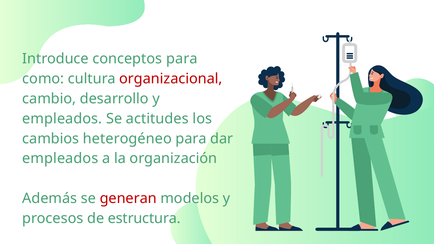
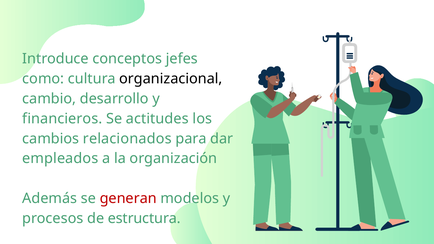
conceptos para: para -> jefes (182, 59)
organizacional colour: red -> black (171, 79)
empleados: empleados -> financieros (62, 119)
heterogéneo: heterogéneo -> relacionados (127, 139)
